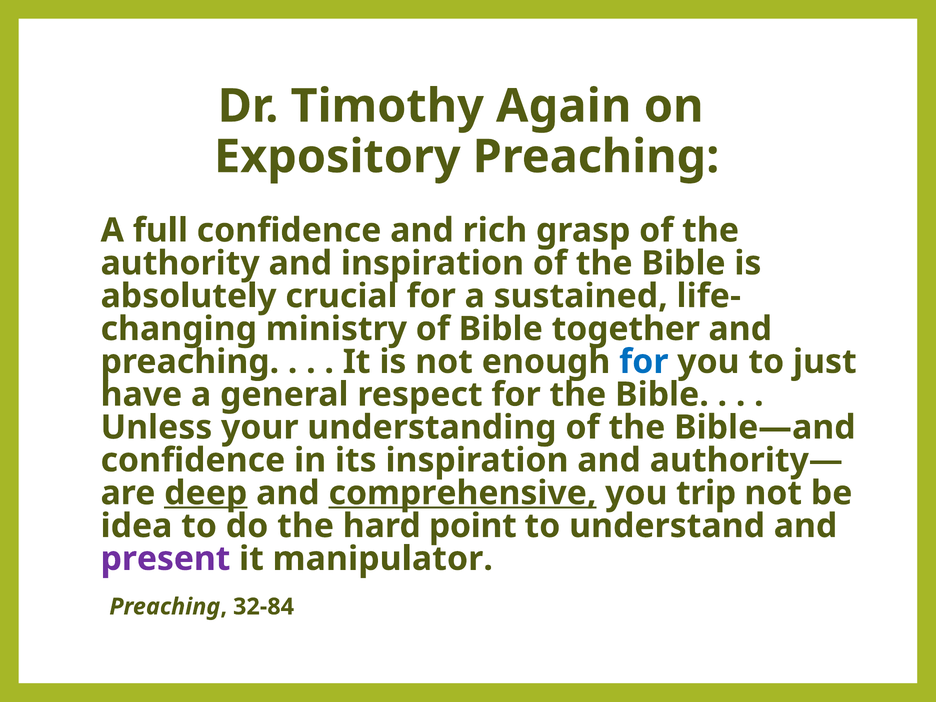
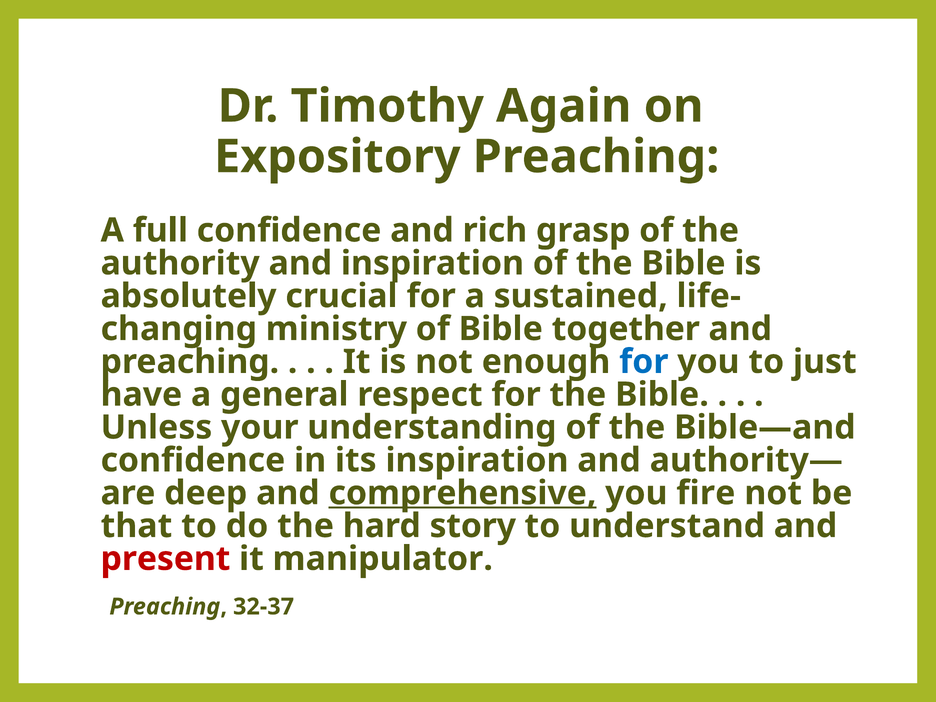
deep underline: present -> none (206, 493)
trip: trip -> fire (706, 493)
idea: idea -> that (136, 526)
point: point -> story (473, 526)
present colour: purple -> red (165, 559)
32-84: 32-84 -> 32-37 (264, 607)
